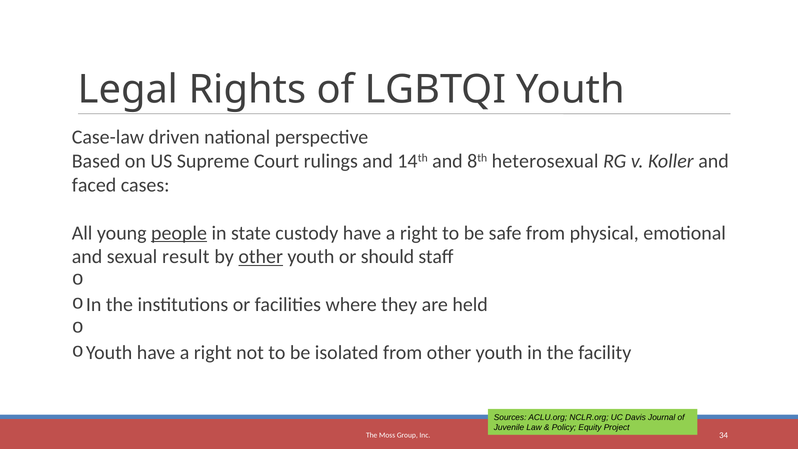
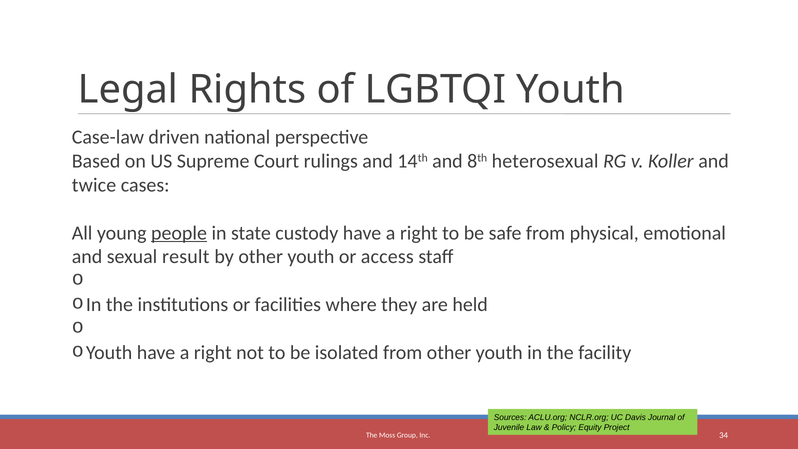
faced: faced -> twice (94, 185)
other underline: present -> none (261, 257)
should: should -> access (387, 257)
